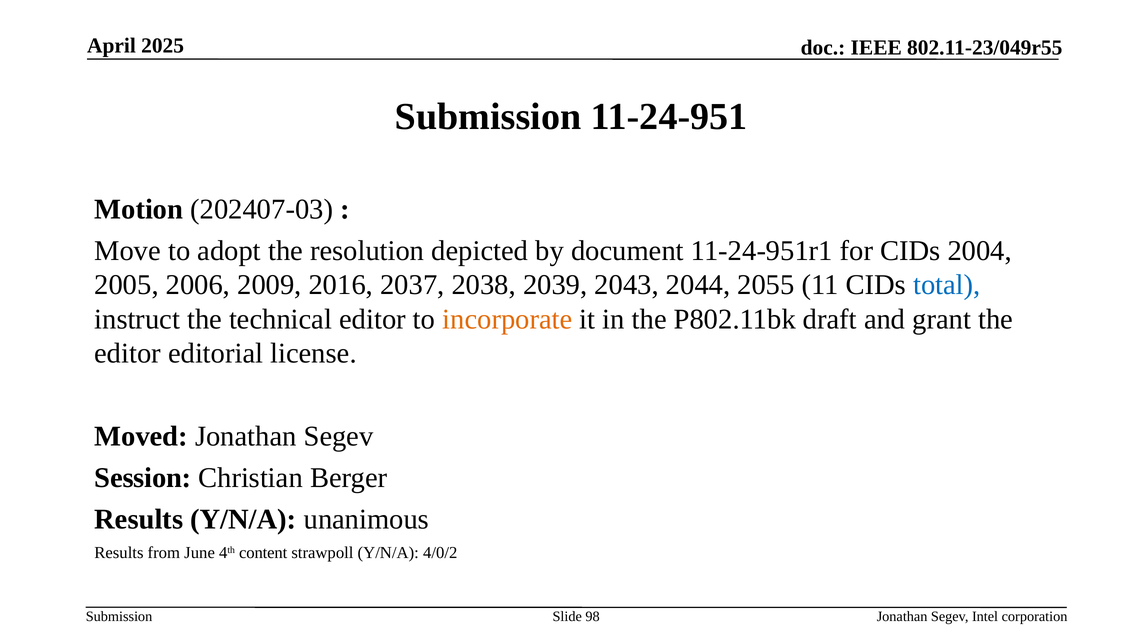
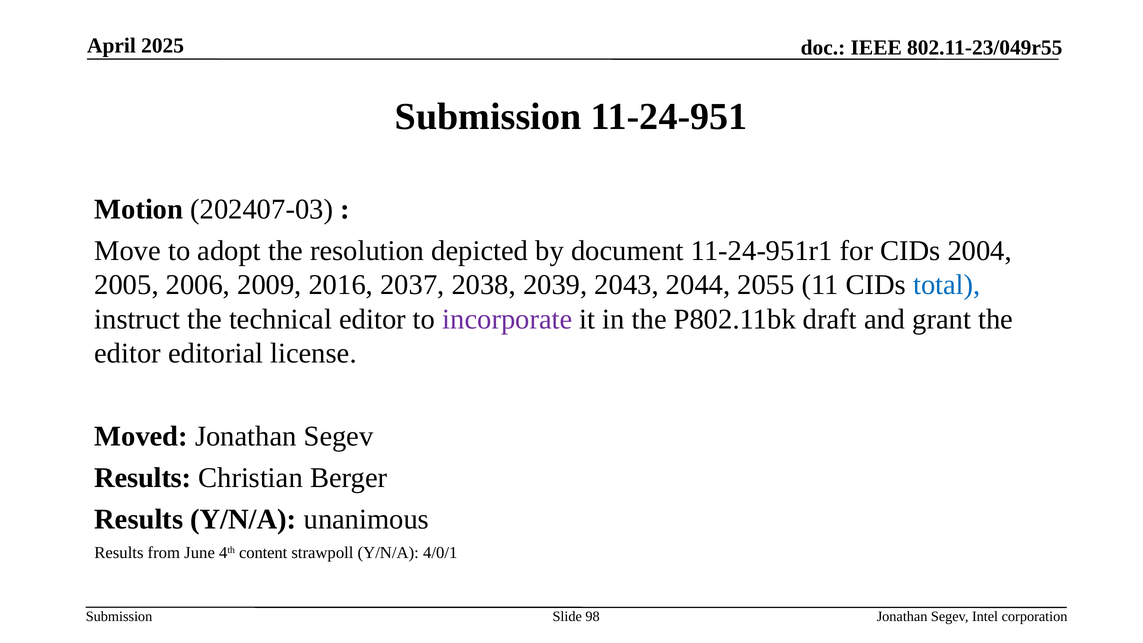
incorporate colour: orange -> purple (507, 319)
Session: Session -> Results (143, 478)
4/0/2: 4/0/2 -> 4/0/1 (440, 553)
